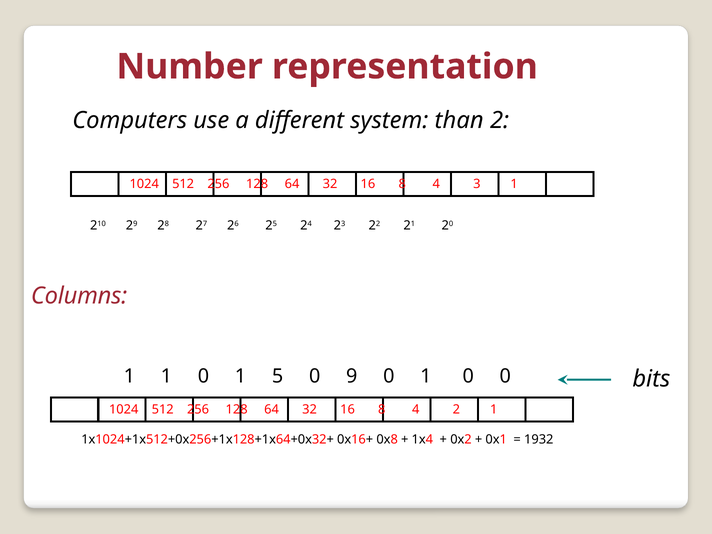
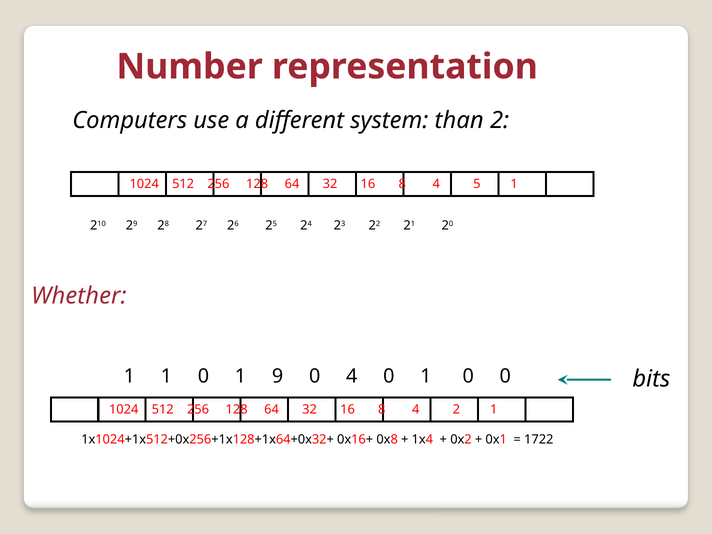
3: 3 -> 5 (477, 184)
Columns: Columns -> Whether (79, 296)
5: 5 -> 9 (278, 376)
0 9: 9 -> 4 (352, 376)
1932: 1932 -> 1722 (539, 439)
